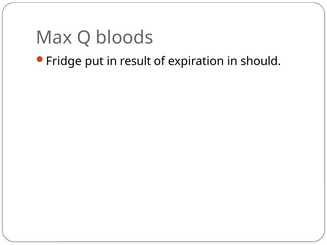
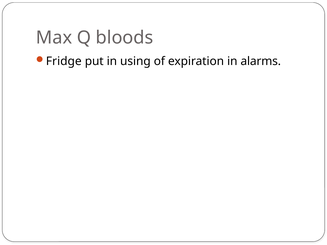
result: result -> using (135, 61)
should: should -> alarms (261, 61)
